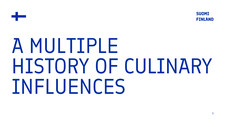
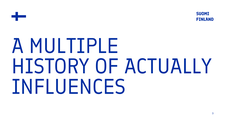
CULINARY: CULINARY -> ACTUALLY (168, 66)
